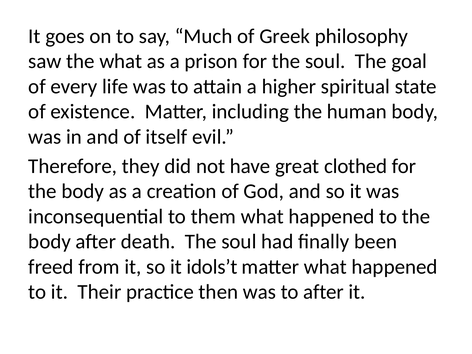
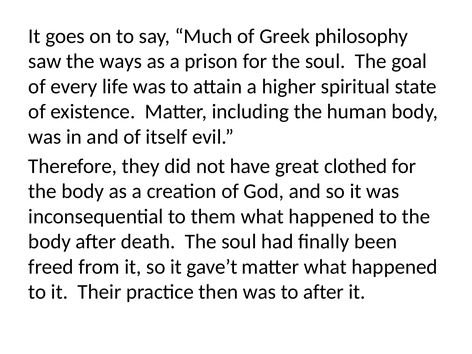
the what: what -> ways (121, 61)
idols’t: idols’t -> gave’t (212, 267)
